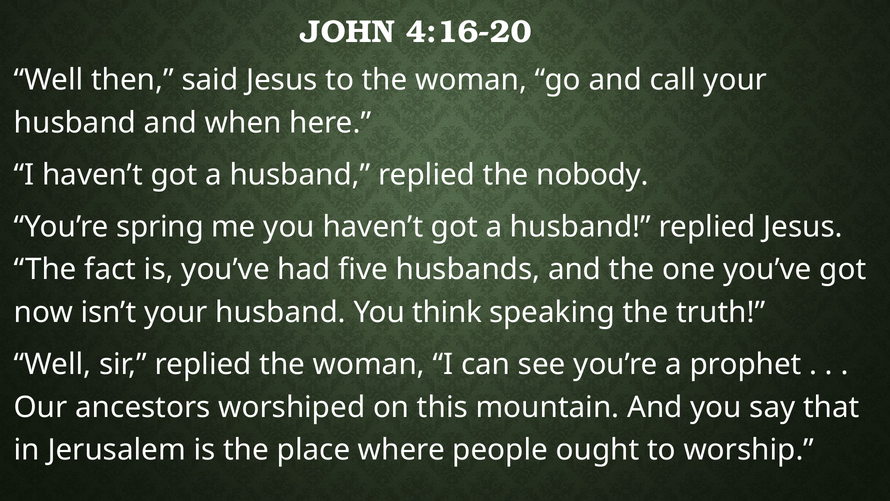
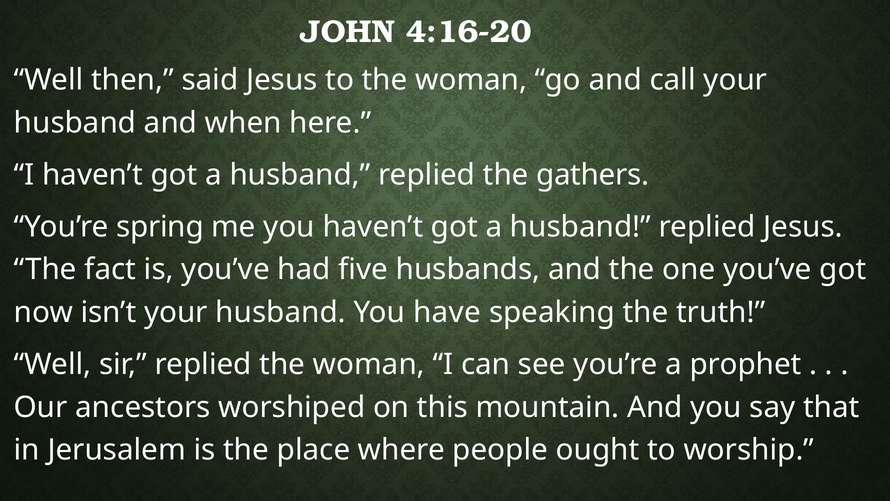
nobody: nobody -> gathers (593, 175)
think: think -> have (447, 312)
